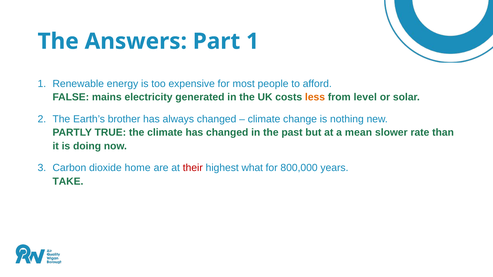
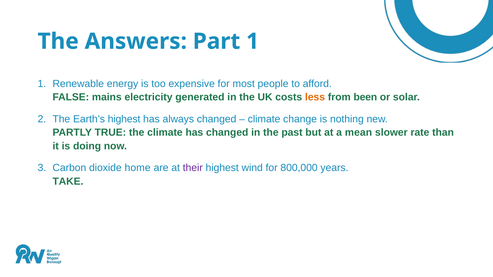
level: level -> been (365, 97)
Earth’s brother: brother -> highest (124, 119)
their colour: red -> purple (193, 168)
what: what -> wind (252, 168)
